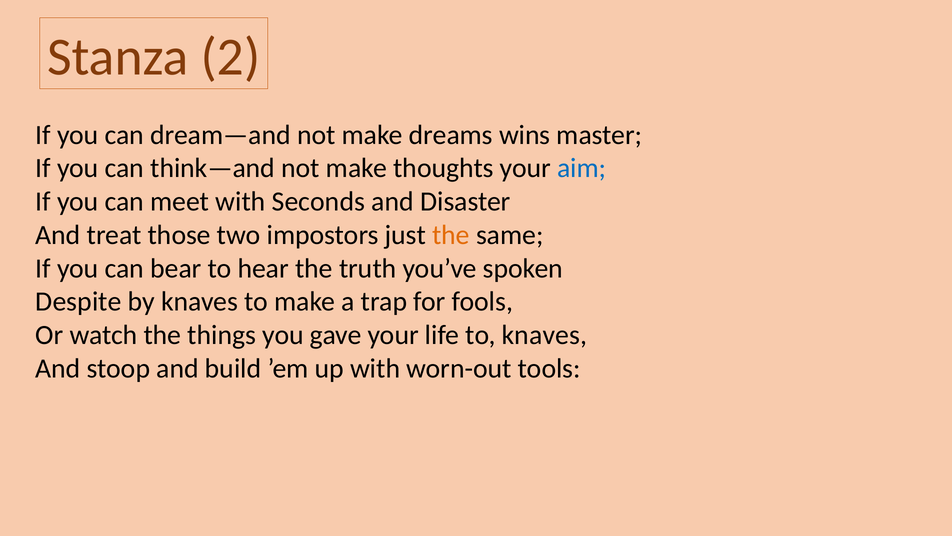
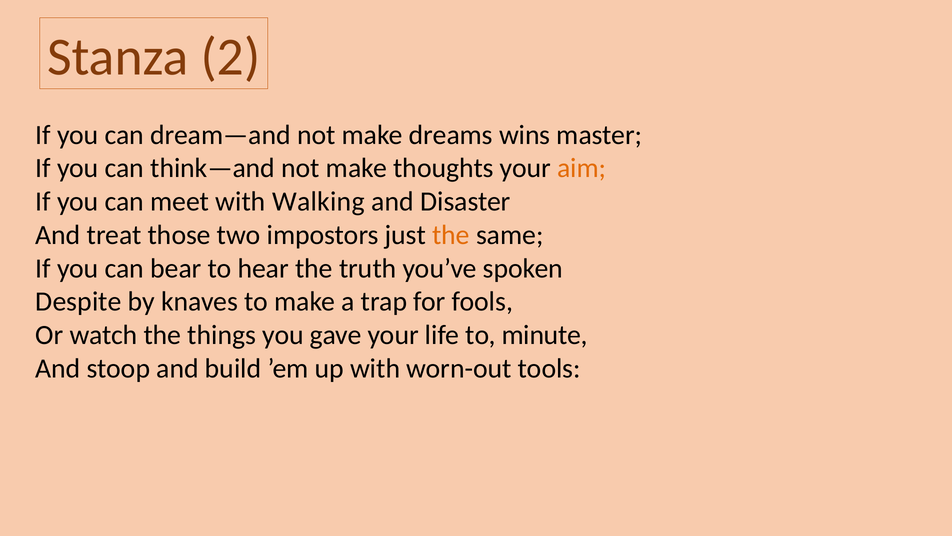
aim colour: blue -> orange (582, 168)
Seconds: Seconds -> Walking (318, 201)
to knaves: knaves -> minute (545, 335)
